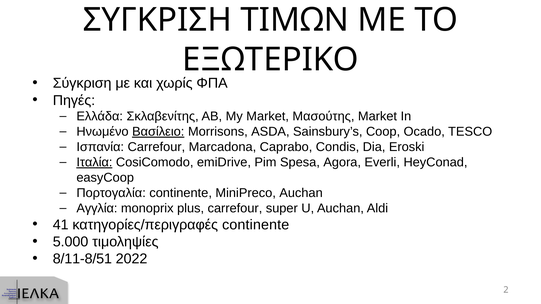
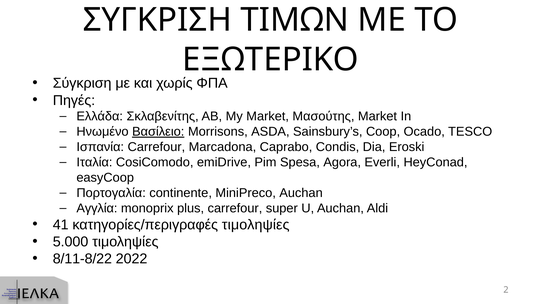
Ιταλία underline: present -> none (94, 163)
κατηγορίες/περιγραφές continente: continente -> τιμοληψίες (256, 225)
8/11-8/51: 8/11-8/51 -> 8/11-8/22 (82, 259)
